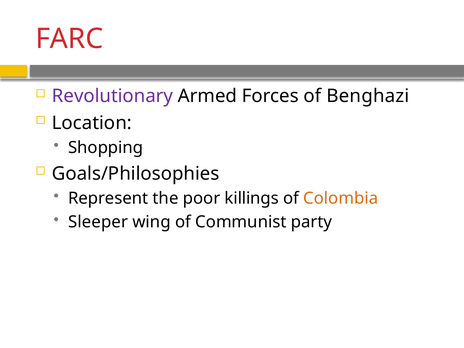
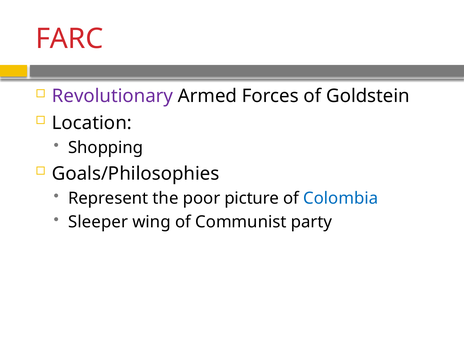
Benghazi: Benghazi -> Goldstein (368, 96)
killings: killings -> picture (252, 198)
Colombia colour: orange -> blue (341, 198)
